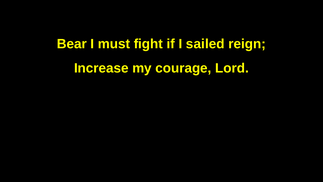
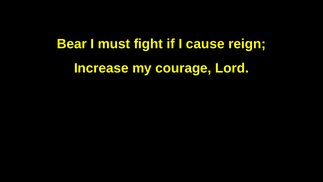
sailed: sailed -> cause (205, 44)
